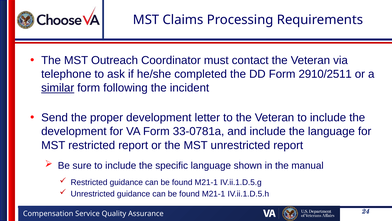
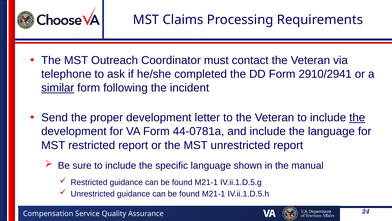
2910/2511: 2910/2511 -> 2910/2941 (325, 74)
the underline: none -> present (357, 117)
33-0781a: 33-0781a -> 44-0781a (199, 131)
